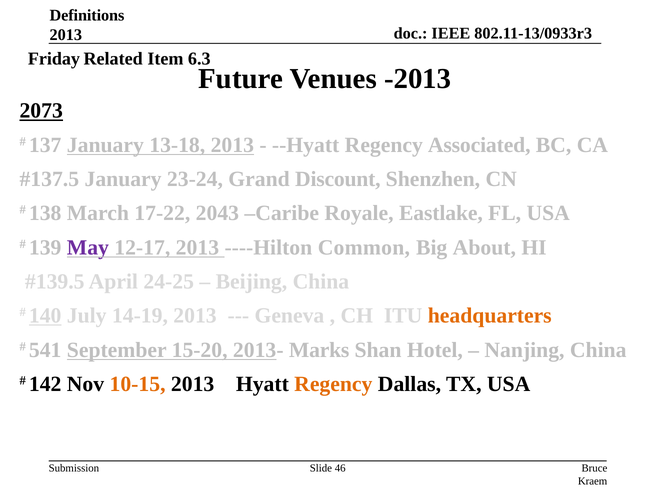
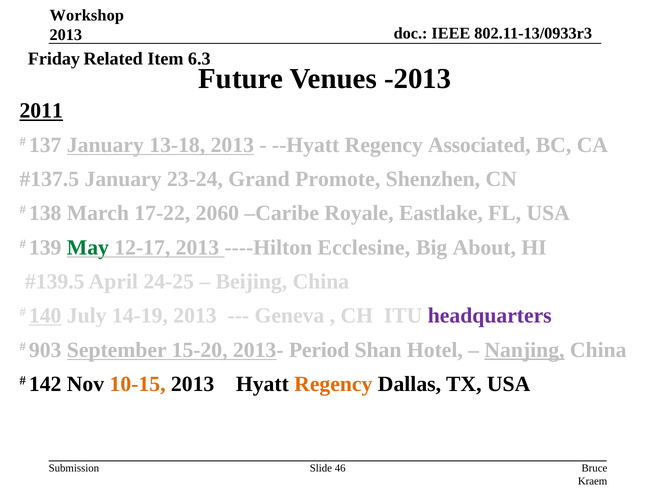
Definitions: Definitions -> Workshop (87, 15)
2073: 2073 -> 2011 (41, 111)
Discount: Discount -> Promote (338, 179)
2043: 2043 -> 2060 (217, 213)
May colour: purple -> green (88, 247)
Common: Common -> Ecclesine (364, 247)
headquarters colour: orange -> purple (490, 315)
541: 541 -> 903 (45, 350)
Marks: Marks -> Period (319, 350)
Nanjing underline: none -> present (525, 350)
